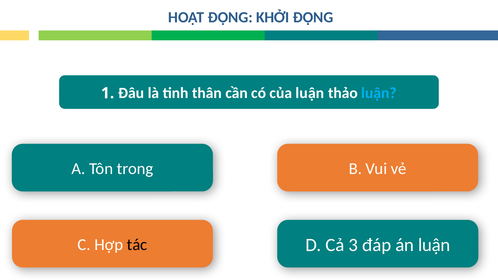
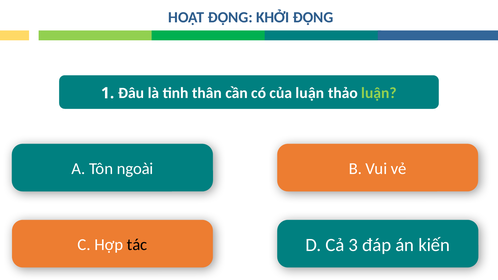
luận colour: light blue -> light green (379, 93)
trong: trong -> ngoài (135, 169)
án luận: luận -> kiến (434, 245)
